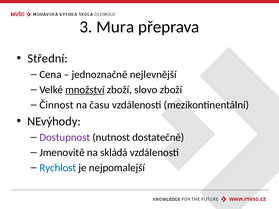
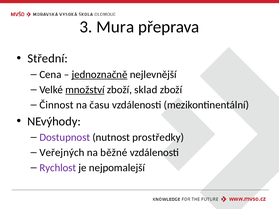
jednoznačně underline: none -> present (100, 75)
slovo: slovo -> sklad (146, 90)
dostatečně: dostatečně -> prostředky (158, 138)
Jmenovitě: Jmenovitě -> Veřejných (62, 153)
skládá: skládá -> běžné (114, 153)
Rychlost colour: blue -> purple (58, 168)
